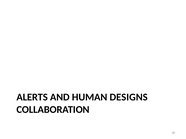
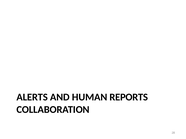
DESIGNS: DESIGNS -> REPORTS (129, 97)
